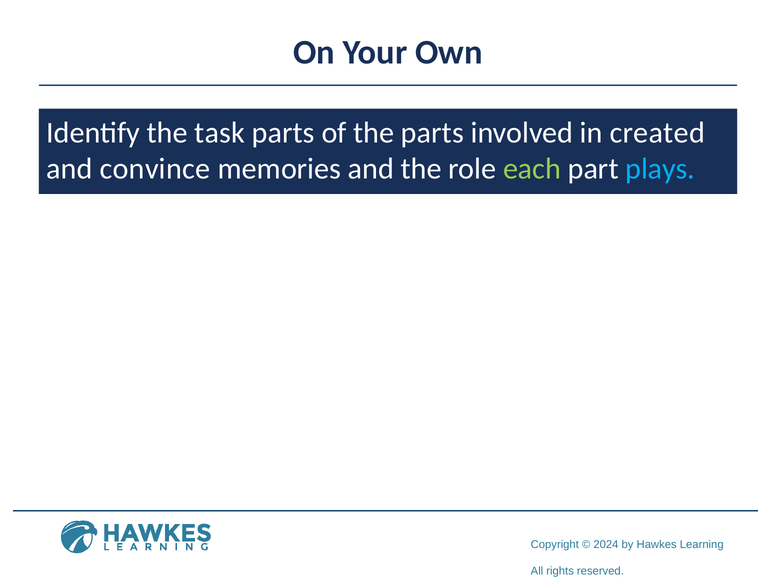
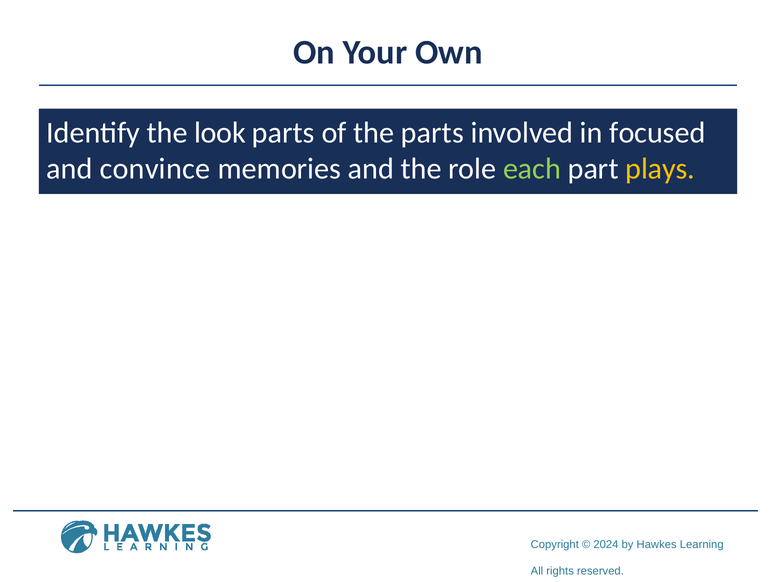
task: task -> look (220, 133)
created: created -> focused (657, 133)
plays colour: light blue -> yellow (660, 169)
